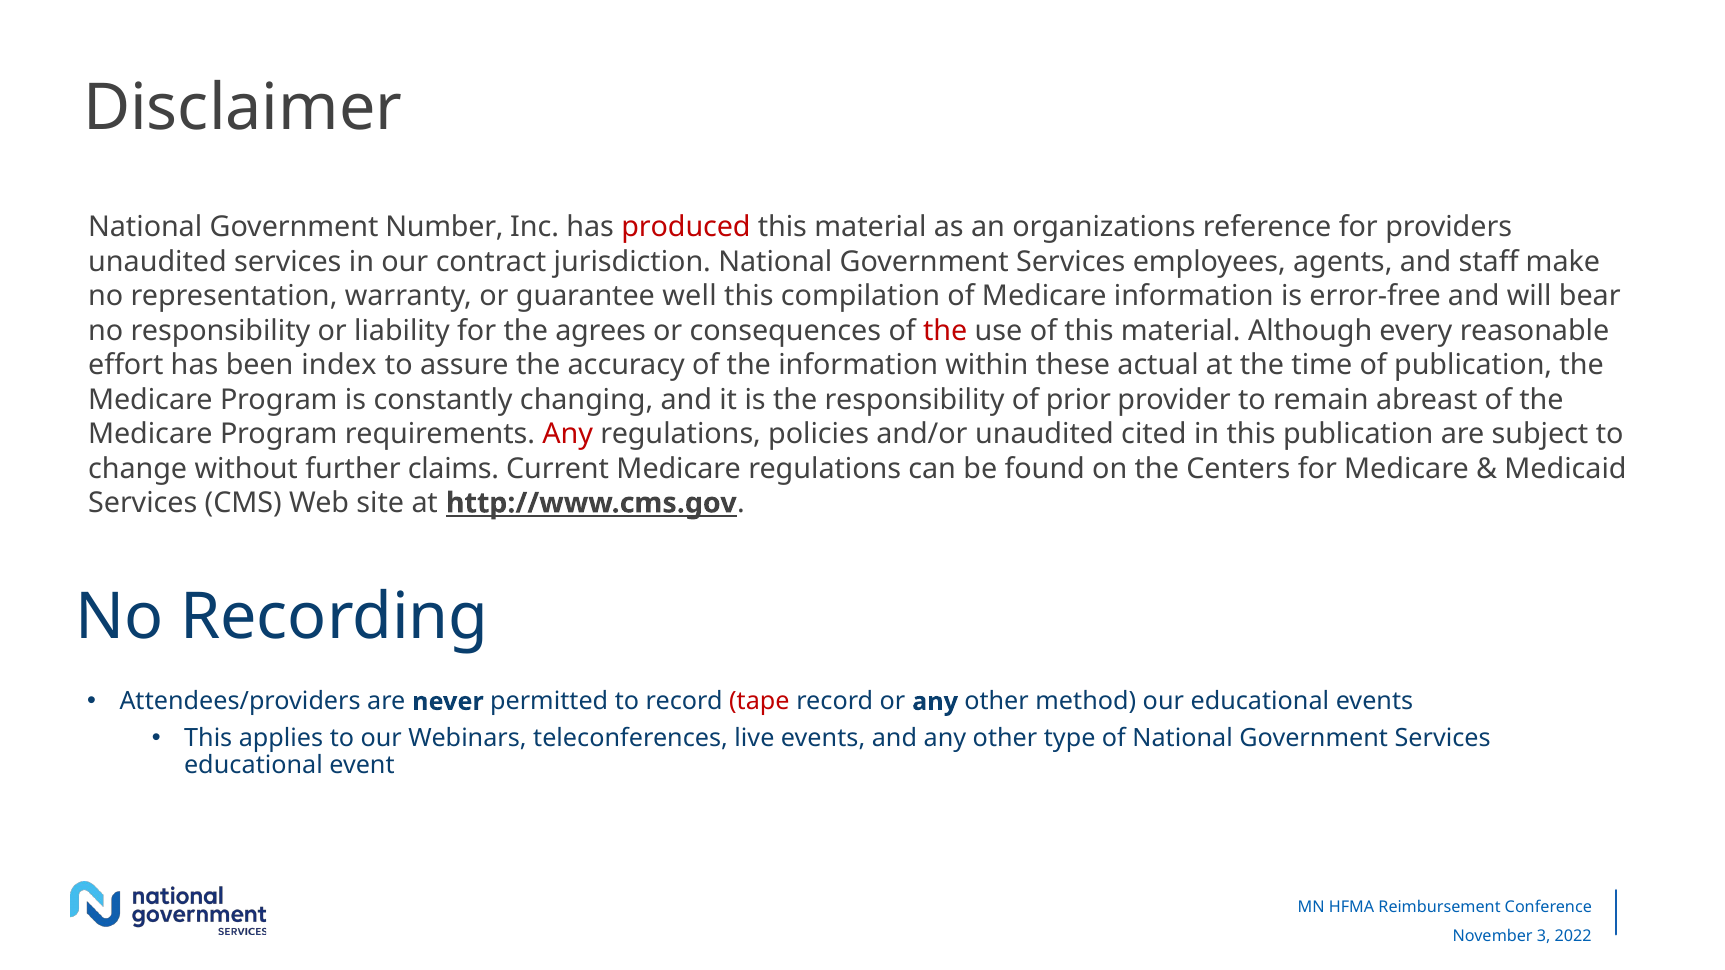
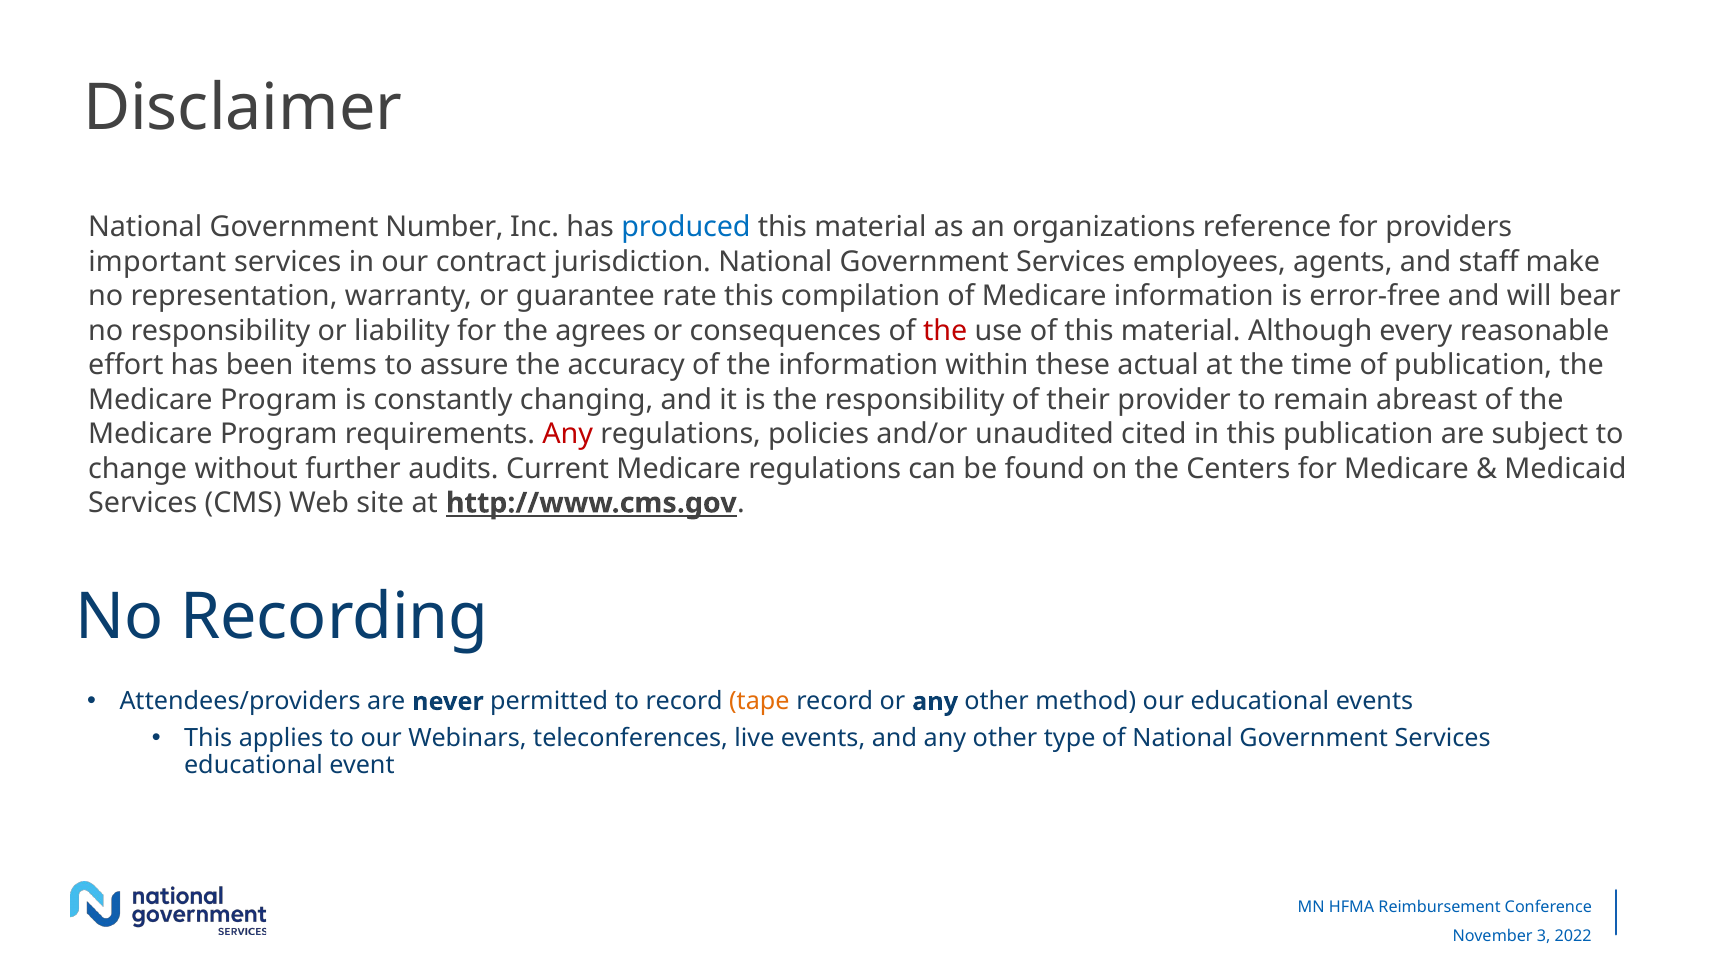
produced colour: red -> blue (686, 227)
unaudited: unaudited -> important (157, 262)
well: well -> rate (690, 296)
index: index -> items (339, 365)
prior: prior -> their (1078, 400)
claims: claims -> audits (453, 469)
tape colour: red -> orange (759, 702)
